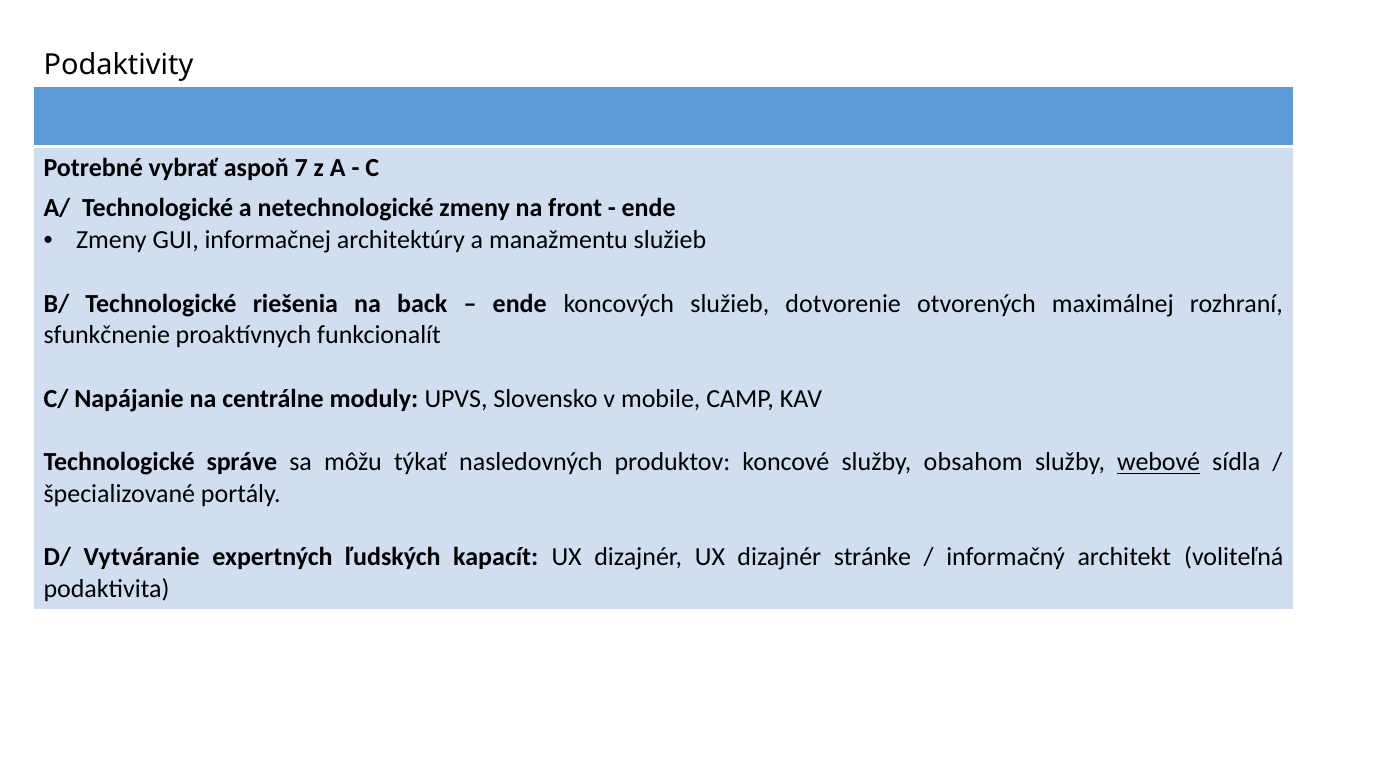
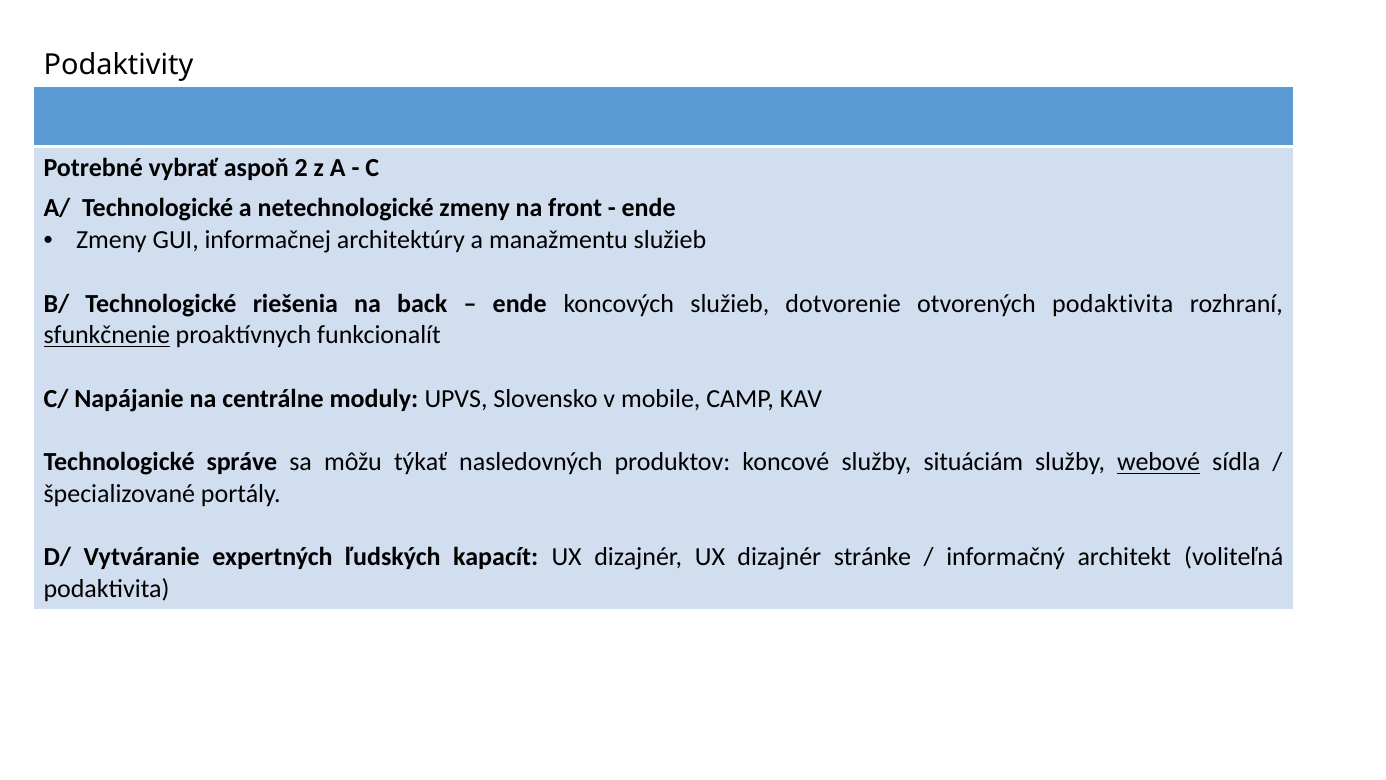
7: 7 -> 2 (301, 168)
otvorených maximálnej: maximálnej -> podaktivita (1113, 303)
sfunkčnenie underline: none -> present (107, 335)
obsahom: obsahom -> situáciám (973, 462)
